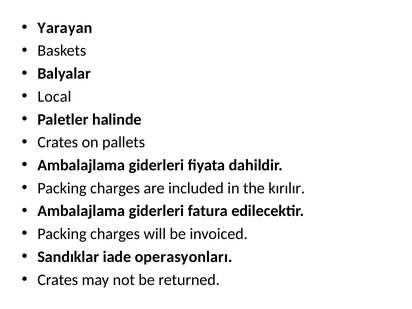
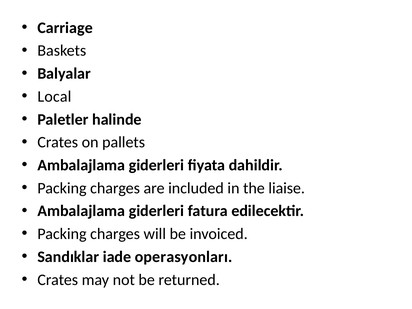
Yarayan: Yarayan -> Carriage (65, 28)
kırılır: kırılır -> liaise (287, 188)
